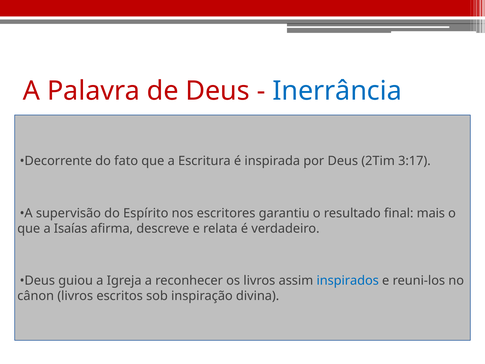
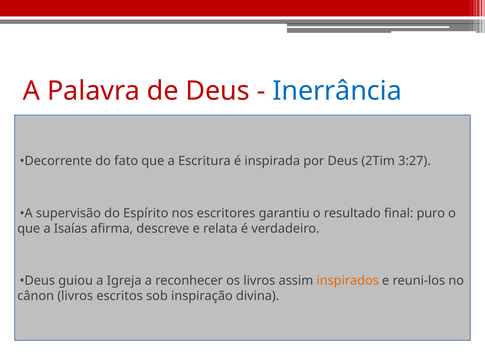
3:17: 3:17 -> 3:27 (414, 161)
mais: mais -> puro (431, 213)
inspirados colour: blue -> orange (348, 281)
